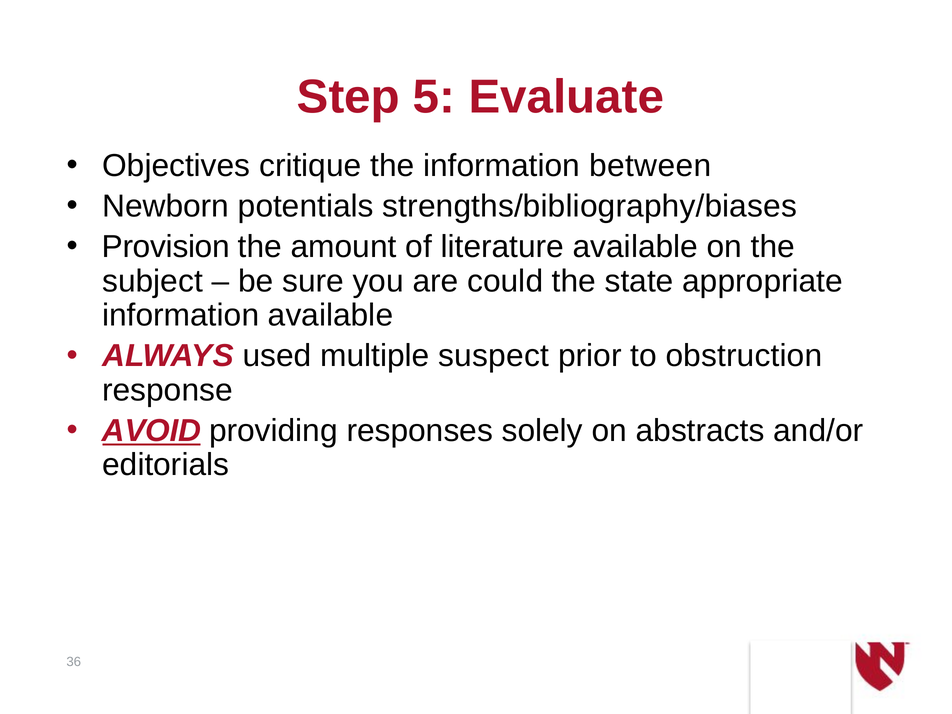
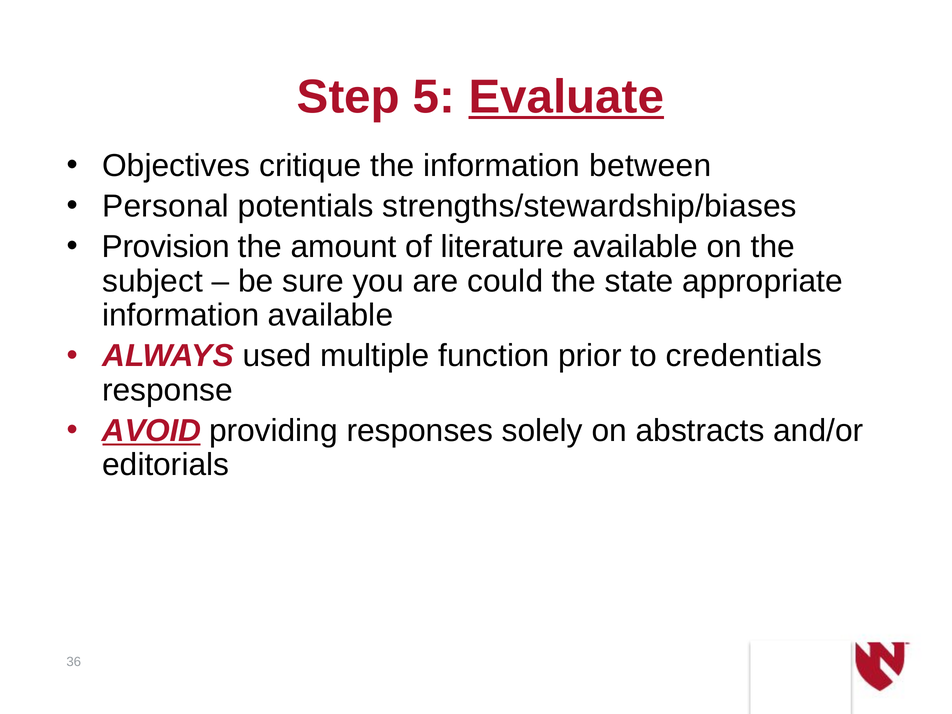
Evaluate underline: none -> present (566, 97)
Newborn: Newborn -> Personal (166, 206)
strengths/bibliography/biases: strengths/bibliography/biases -> strengths/stewardship/biases (590, 206)
suspect: suspect -> function (494, 356)
obstruction: obstruction -> credentials (744, 356)
